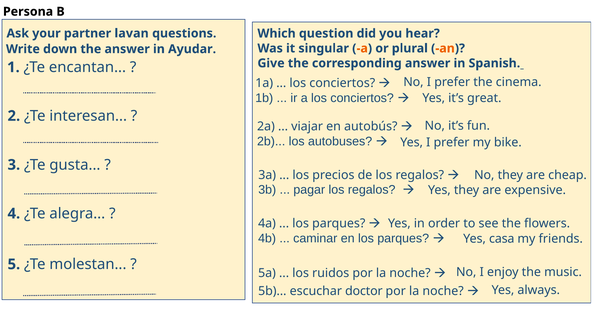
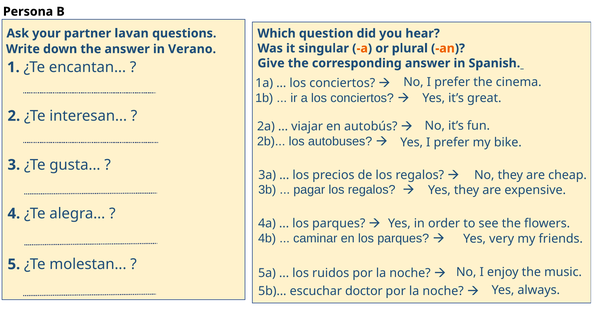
Ayudar: Ayudar -> Verano (192, 49)
casa: casa -> very (502, 239)
